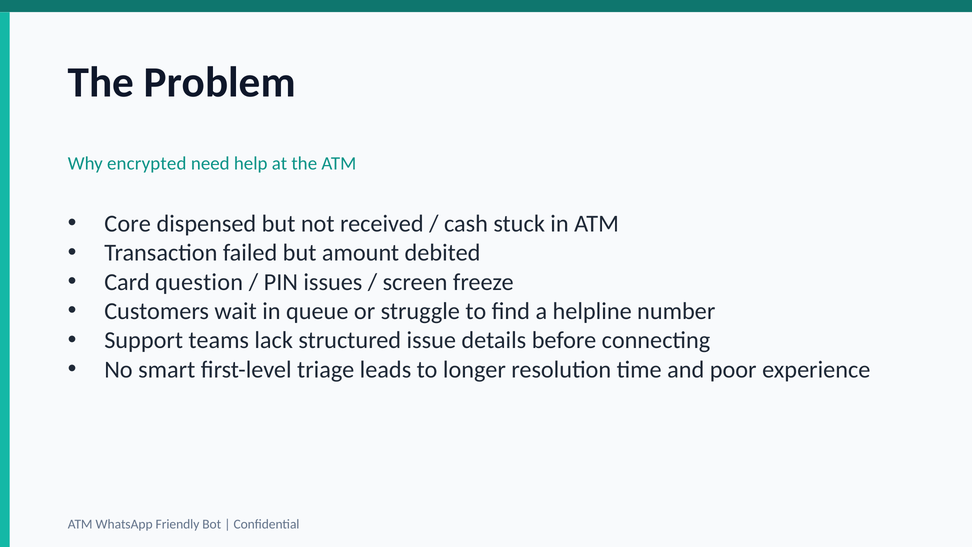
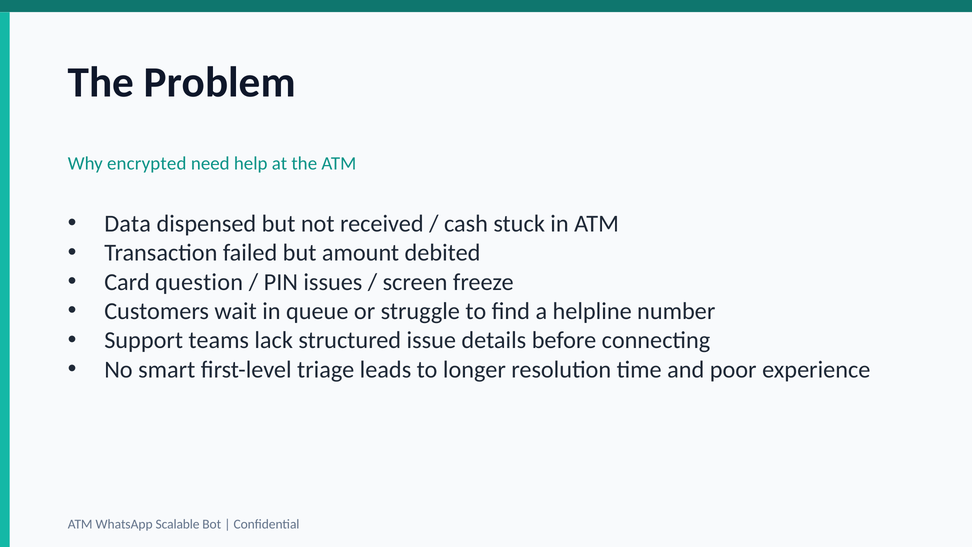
Core: Core -> Data (128, 224)
Friendly: Friendly -> Scalable (178, 524)
